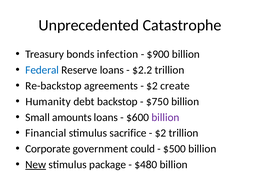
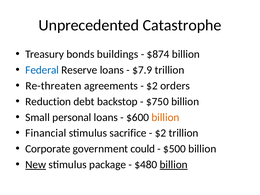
infection: infection -> buildings (118, 54)
$900: $900 -> $874 (158, 54)
$2.2: $2.2 -> $7.9 (142, 70)
Re-backstop: Re-backstop -> Re-threaten (53, 86)
create: create -> orders (175, 86)
Humanity: Humanity -> Reduction (48, 102)
amounts: amounts -> personal (72, 117)
billion colour: purple -> orange (165, 117)
billion underline: none -> present (174, 165)
